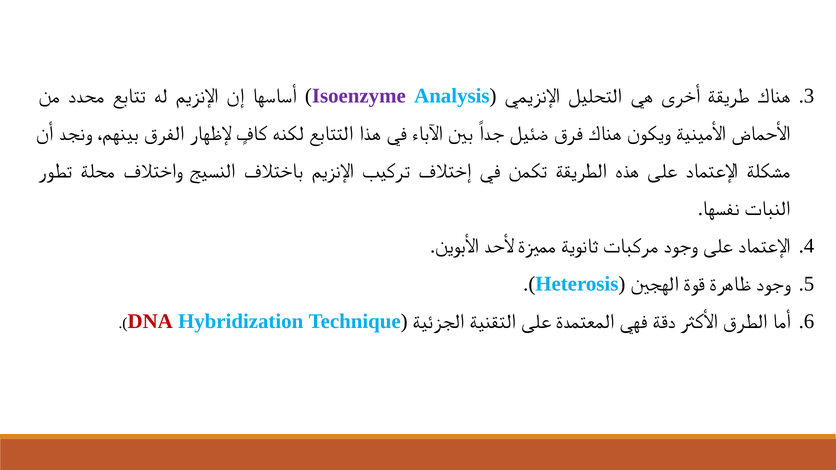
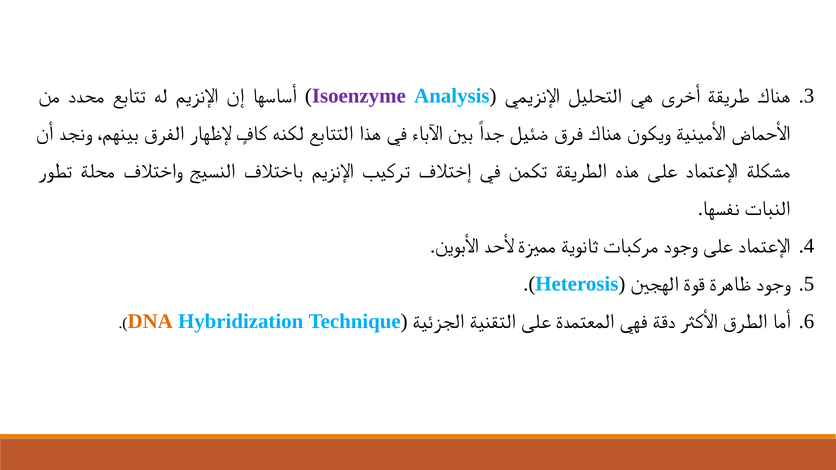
DNA colour: red -> orange (150, 321)
